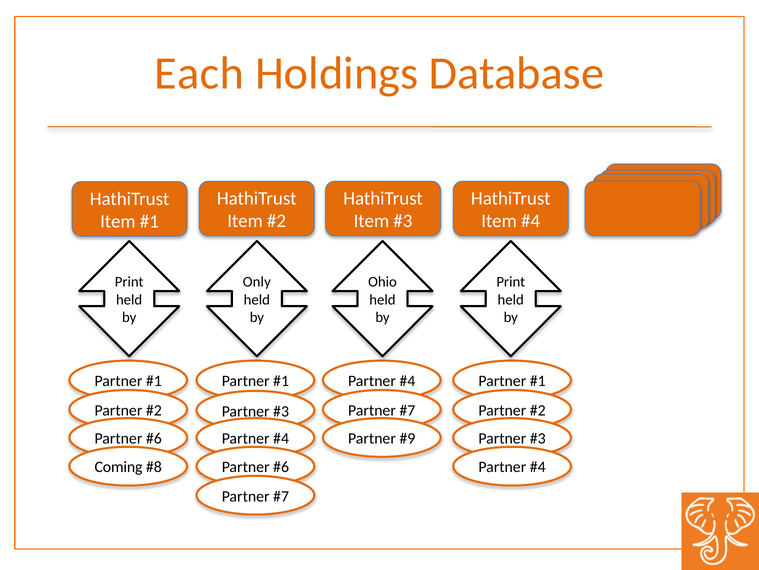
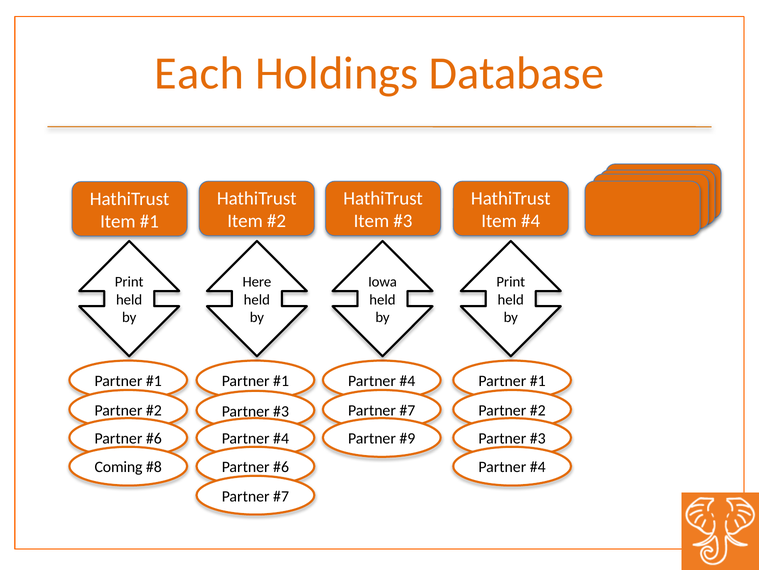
Only: Only -> Here (257, 282)
Ohio: Ohio -> Iowa (383, 282)
